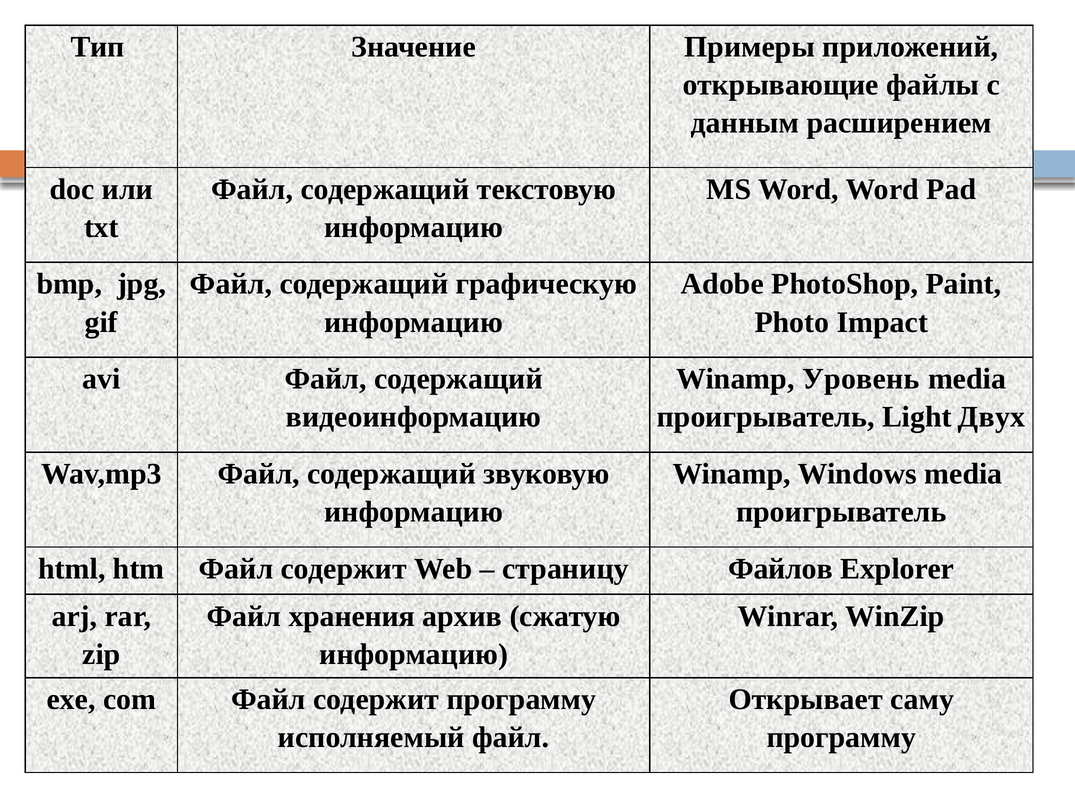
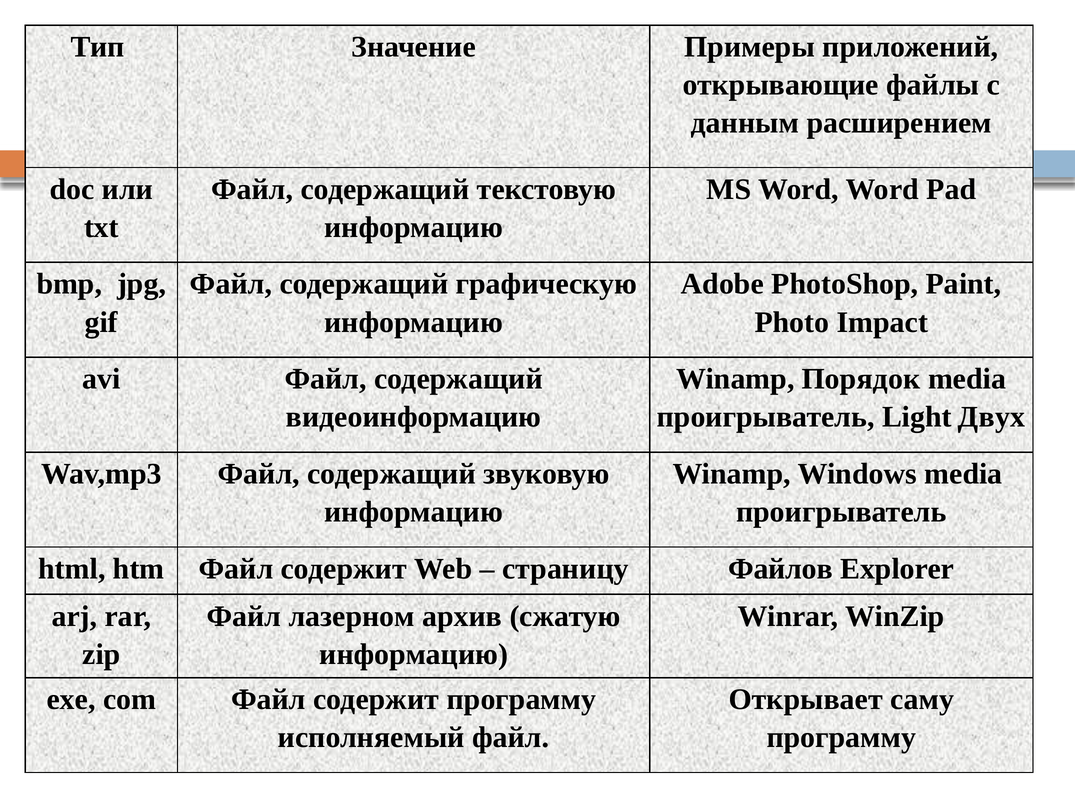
Уровень: Уровень -> Порядок (861, 379)
хранения: хранения -> лазерном (352, 616)
